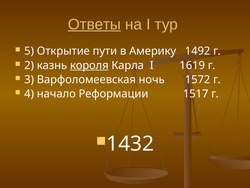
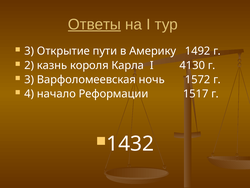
5: 5 -> 3 (29, 51)
короля underline: present -> none (89, 65)
1619: 1619 -> 4130 (192, 65)
